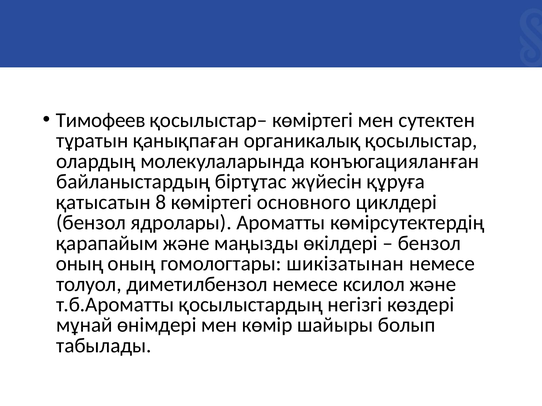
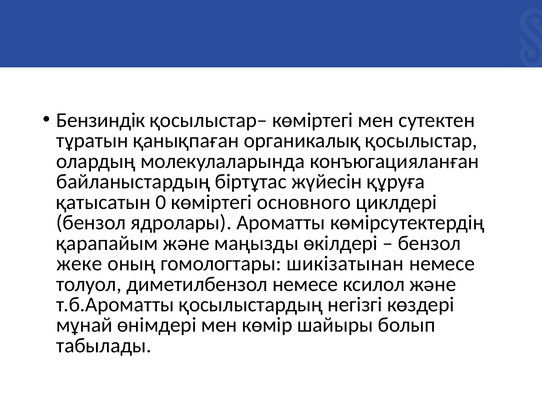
Тимофеев: Тимофеев -> Бензиндік (101, 120)
8: 8 -> 0 (161, 202)
оның: оның -> жеке (79, 264)
